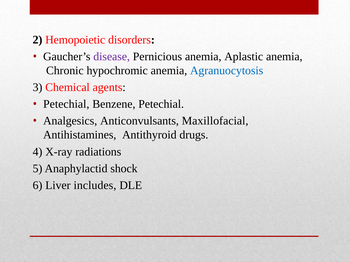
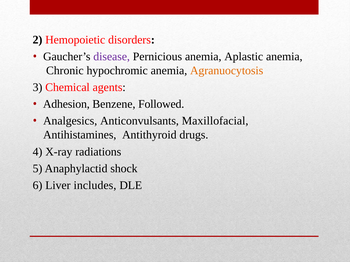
Agranuocytosis colour: blue -> orange (227, 71)
Petechial: Petechial -> Adhesion (66, 104)
Benzene Petechial: Petechial -> Followed (161, 104)
